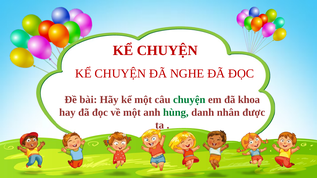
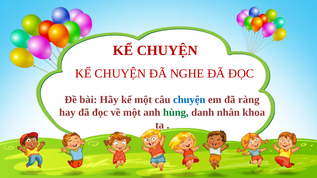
chuyện colour: green -> blue (189, 100)
khoa: khoa -> ràng (249, 100)
được: được -> khoa (254, 113)
